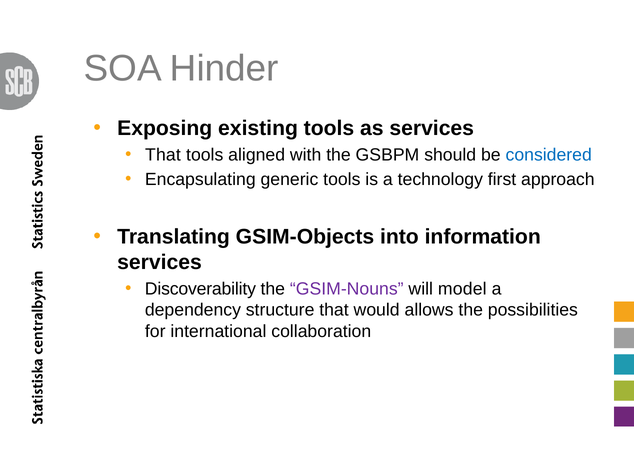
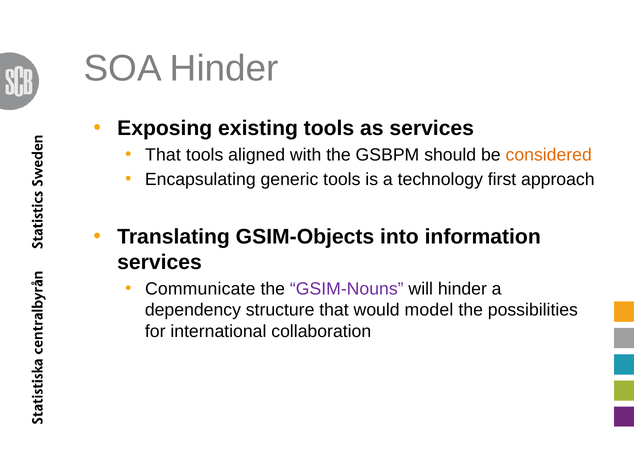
considered colour: blue -> orange (549, 155)
Discoverability: Discoverability -> Communicate (200, 289)
will model: model -> hinder (462, 289)
allows: allows -> model (429, 310)
